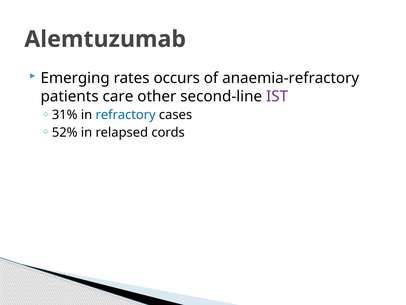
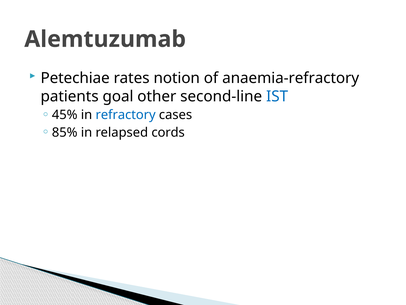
Emerging: Emerging -> Petechiae (75, 78)
occurs: occurs -> notion (177, 78)
care: care -> goal (118, 96)
IST colour: purple -> blue (277, 96)
31%: 31% -> 45% (65, 115)
52%: 52% -> 85% (65, 132)
